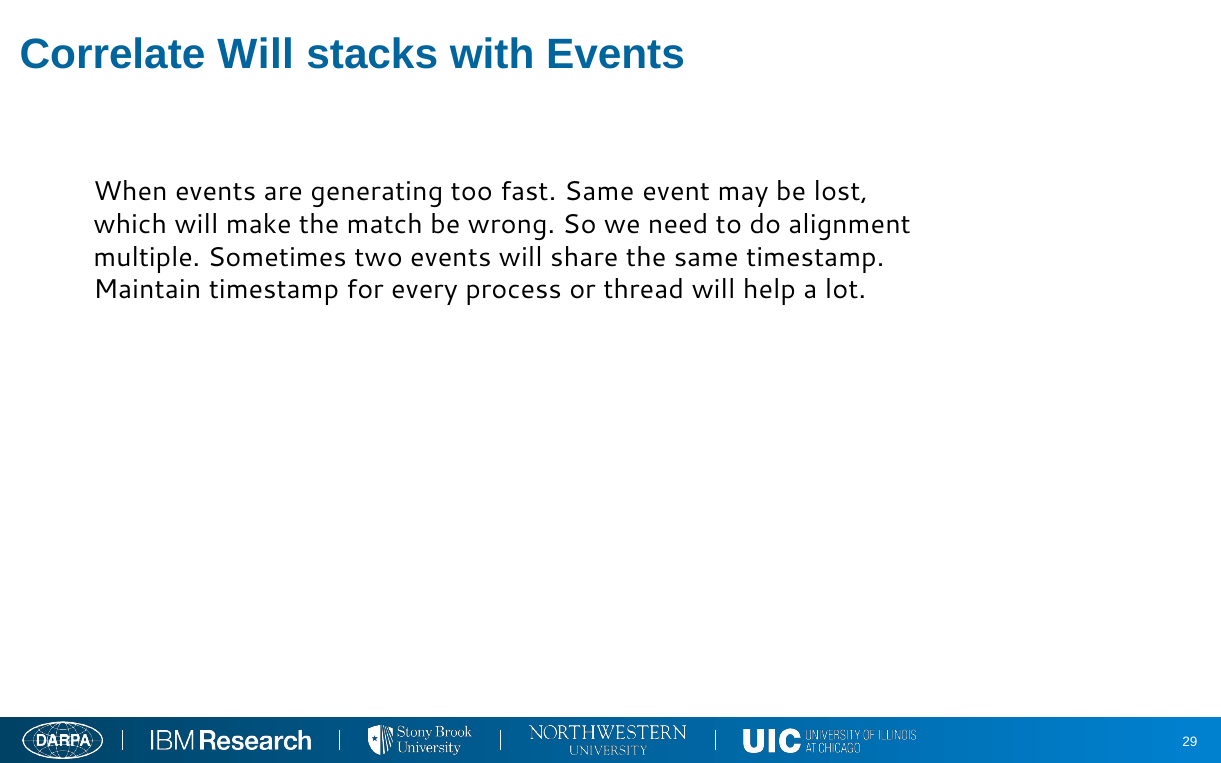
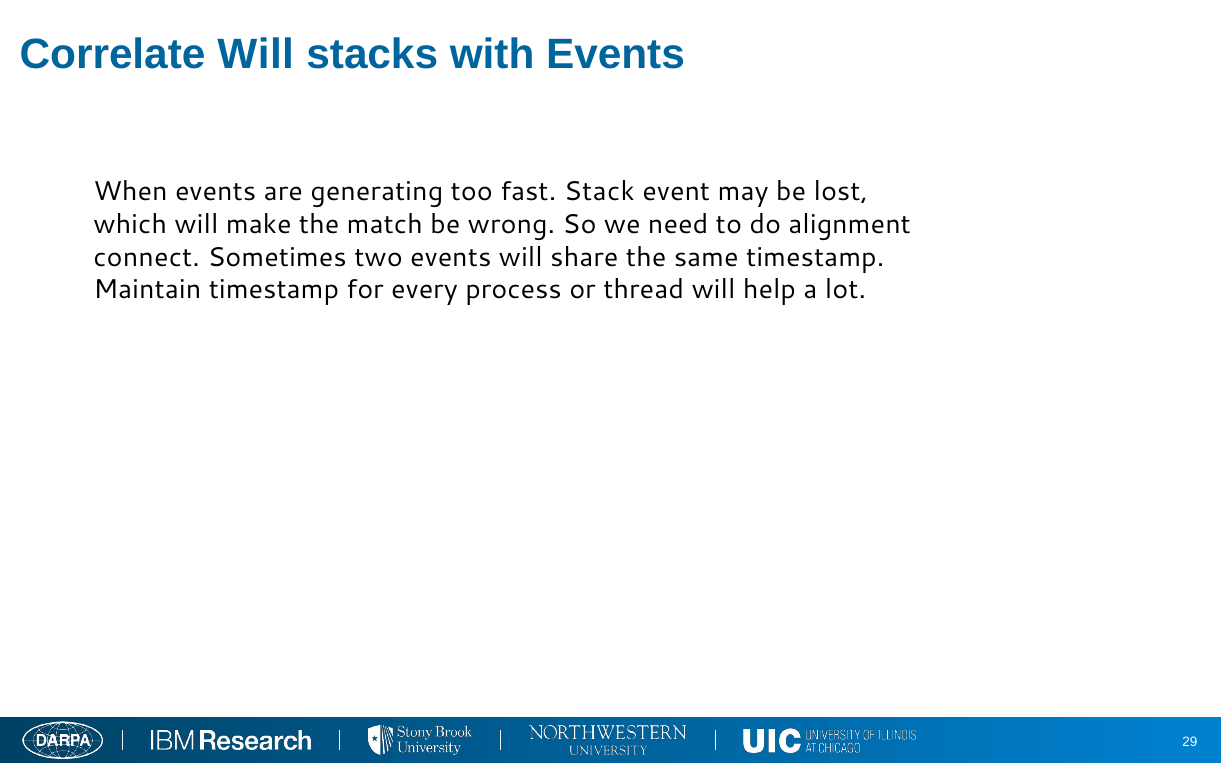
fast Same: Same -> Stack (599, 192)
multiple: multiple -> connect (147, 257)
